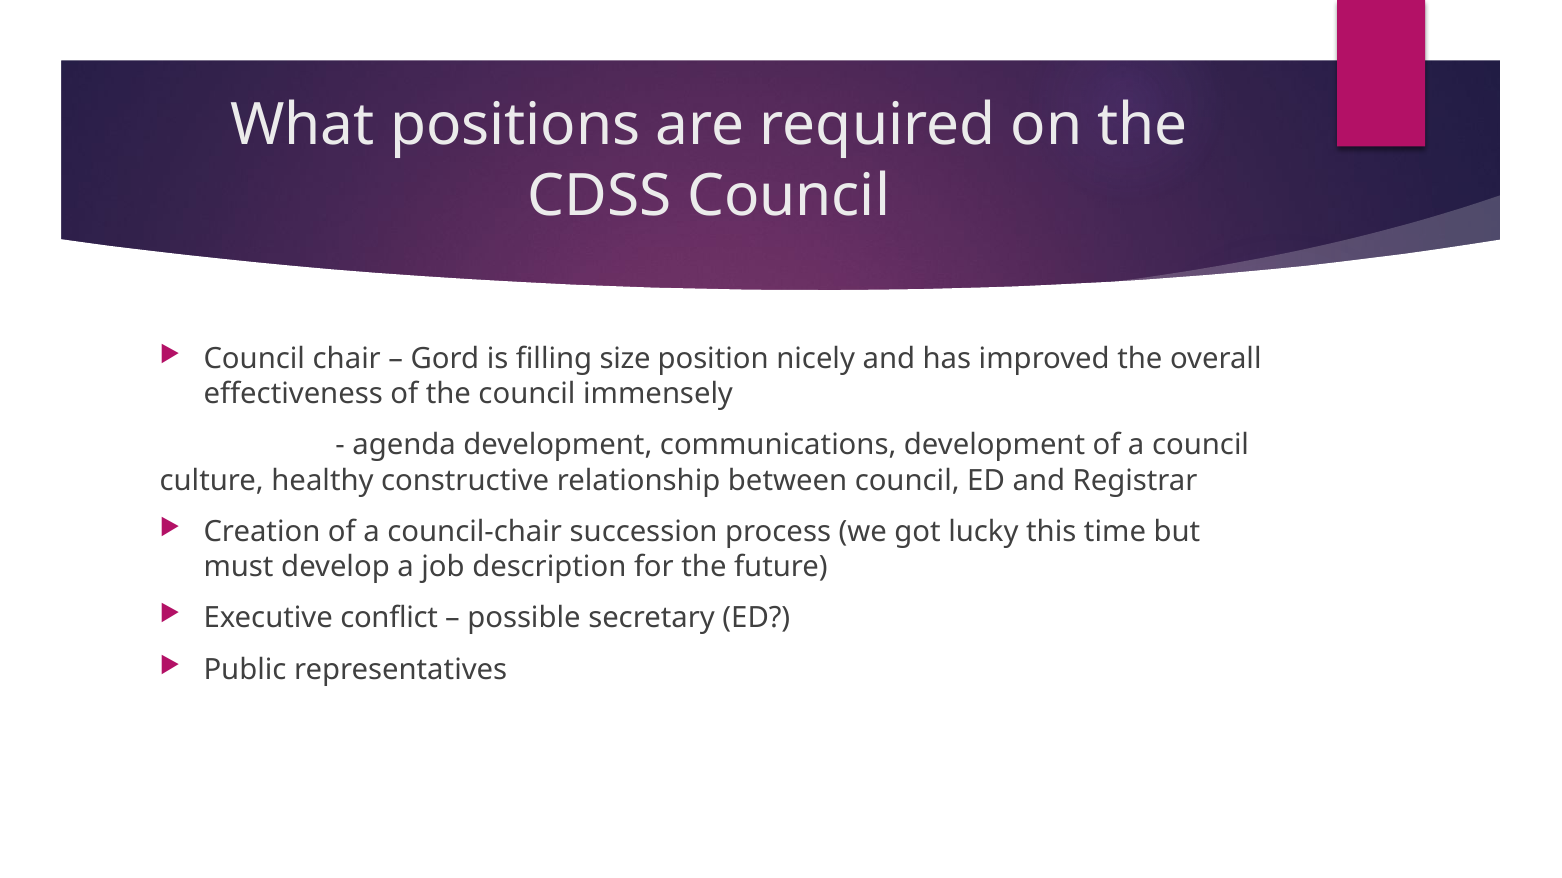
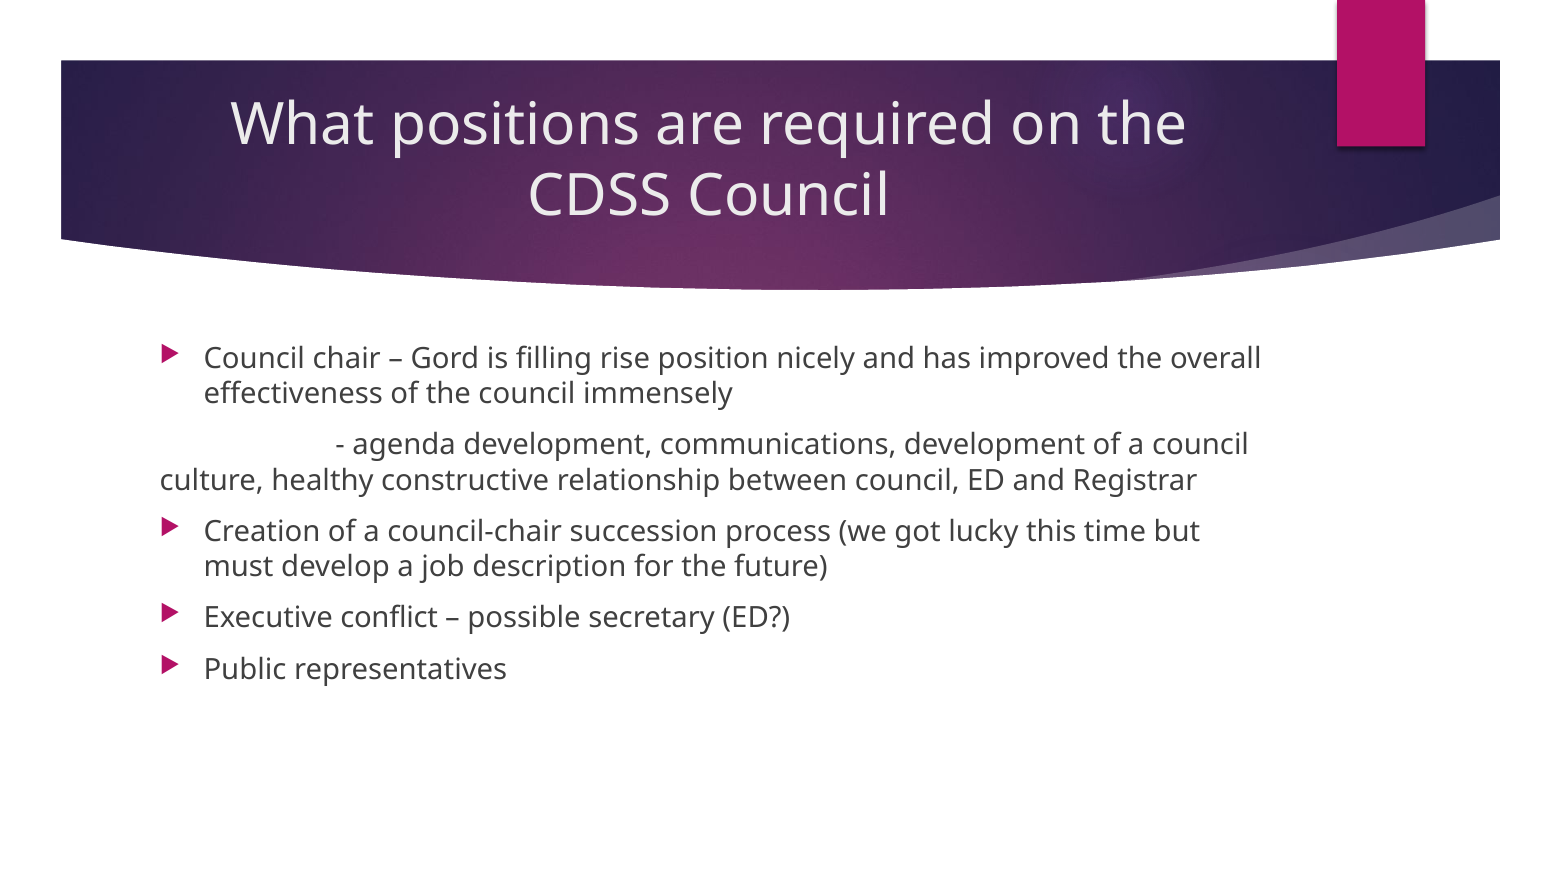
size: size -> rise (625, 359)
